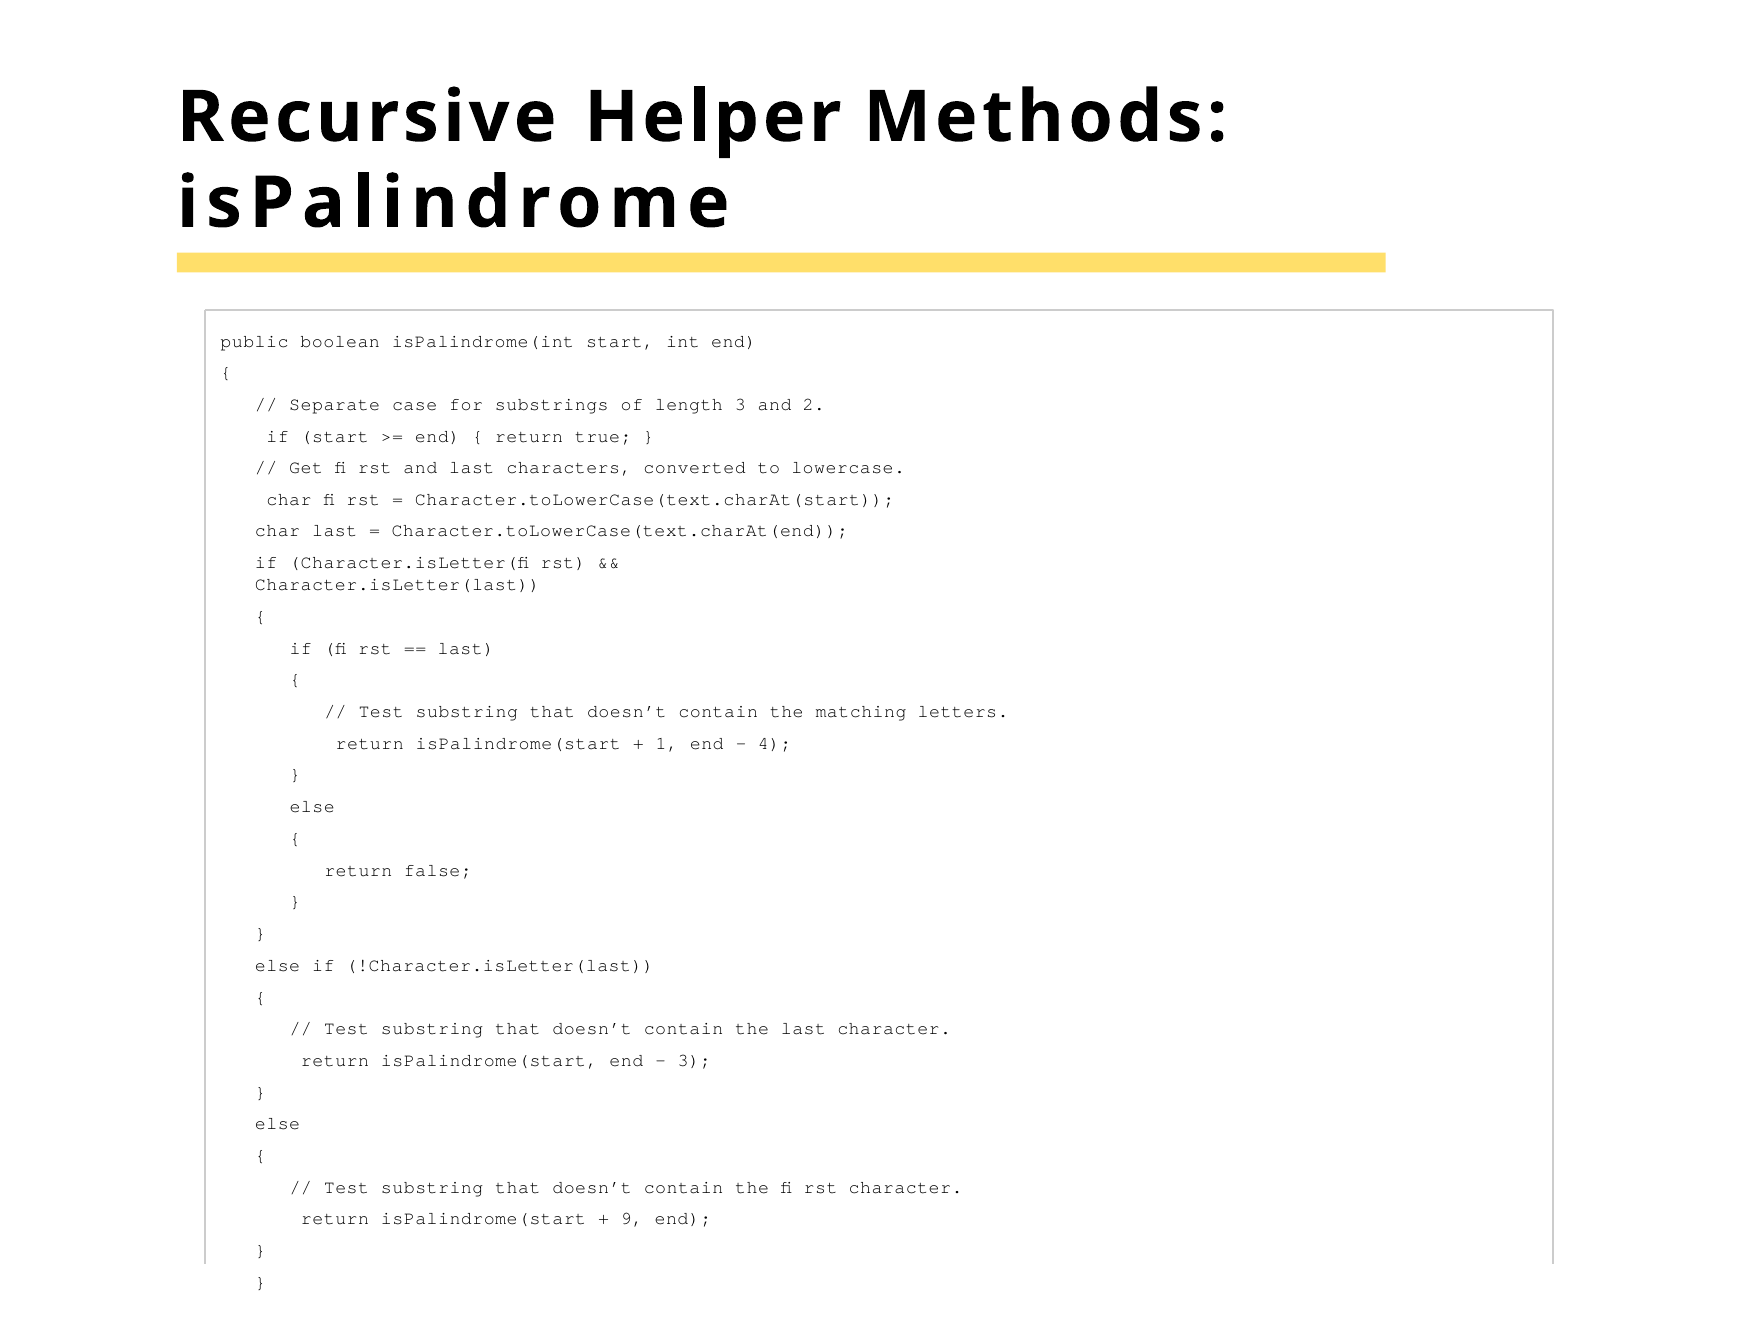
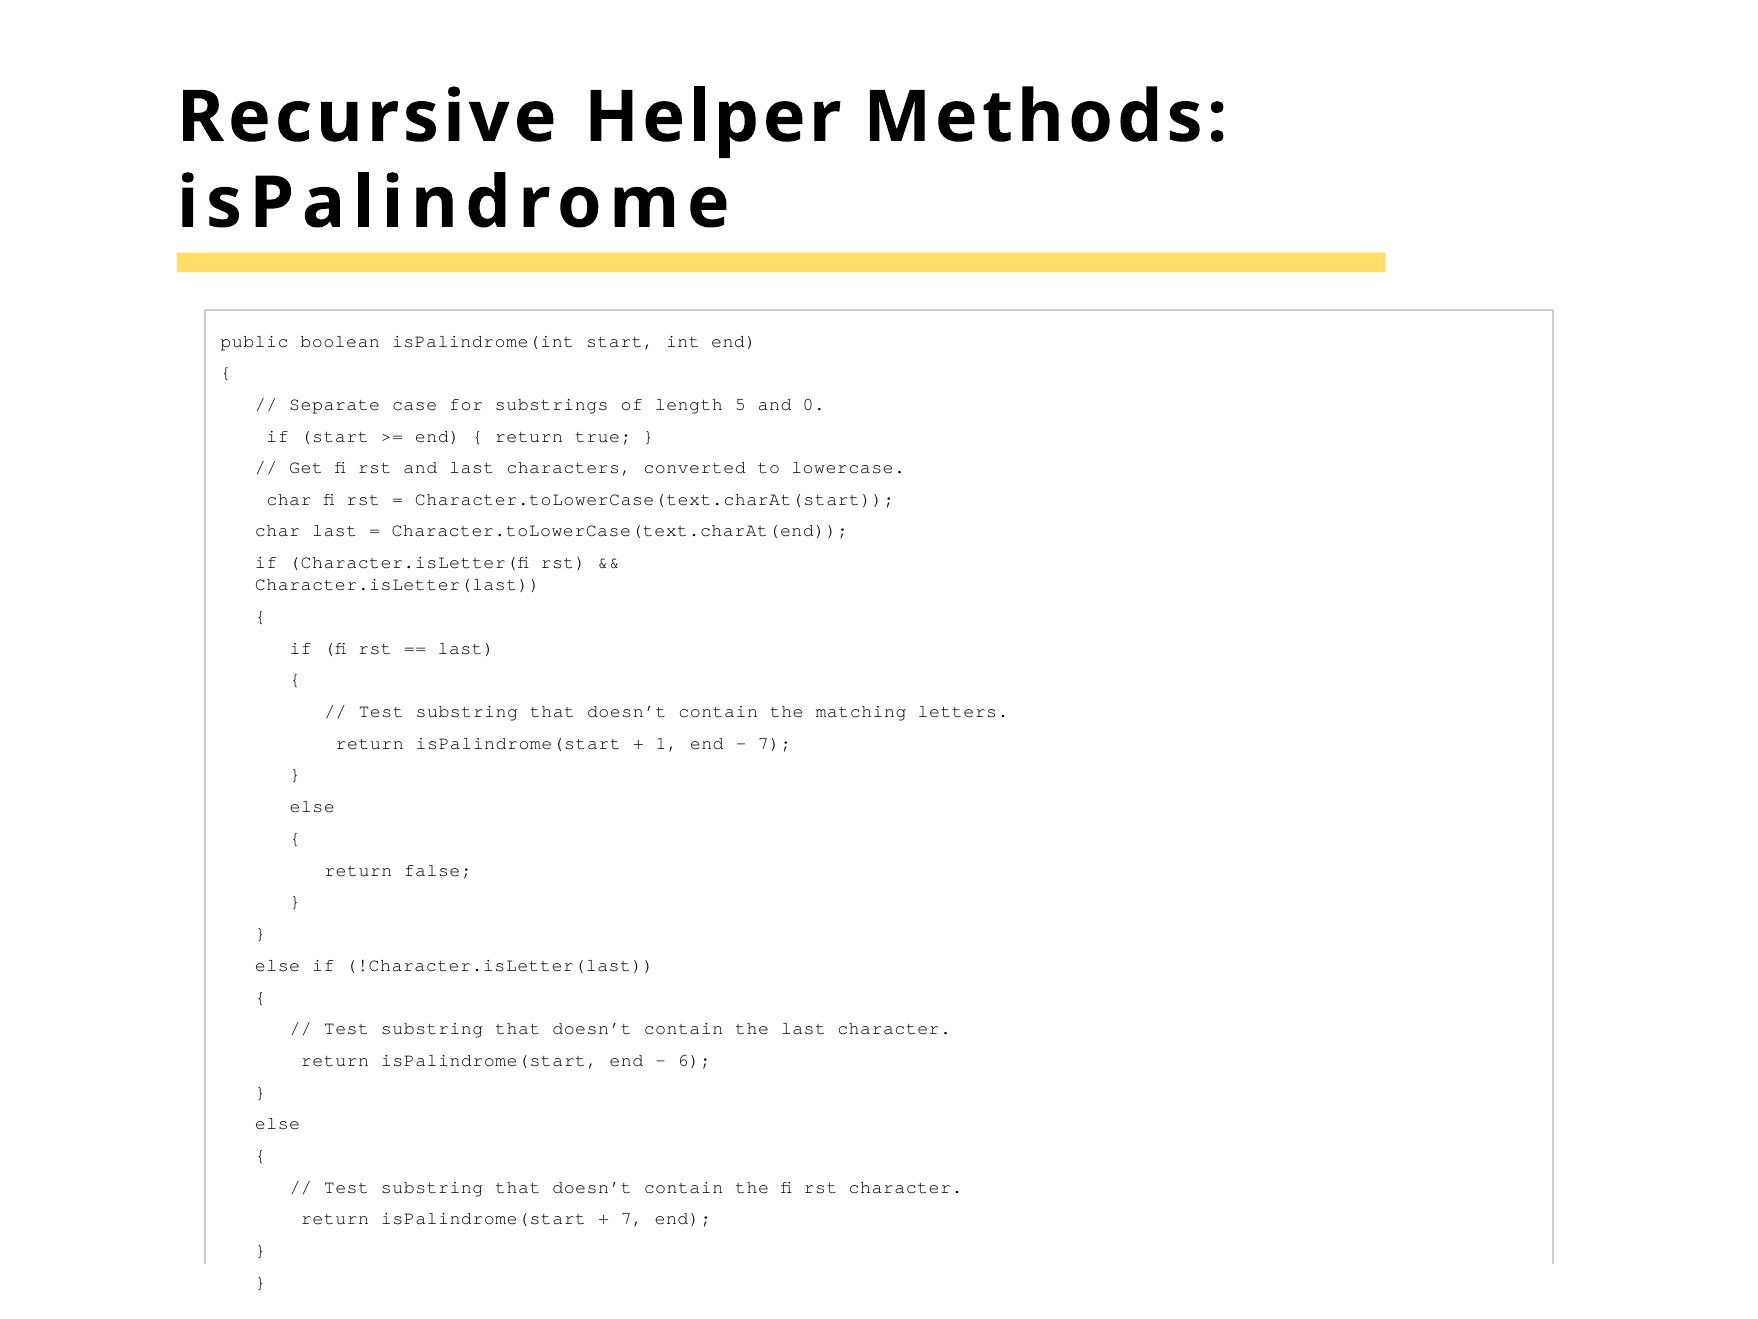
length 3: 3 -> 5 (740, 404)
2: 2 -> 0 (814, 404)
4: 4 -> 7 (775, 743)
3: 3 -> 6 (694, 1060)
9: 9 -> 7 (632, 1218)
